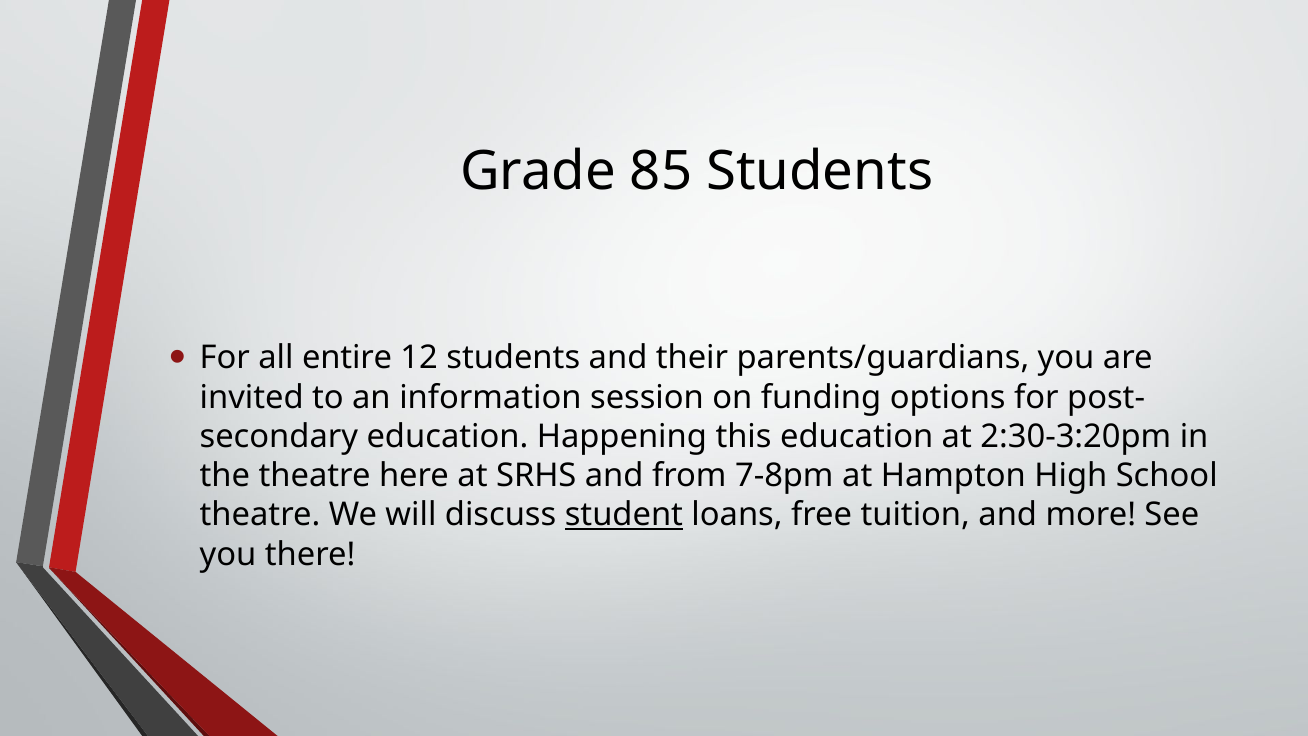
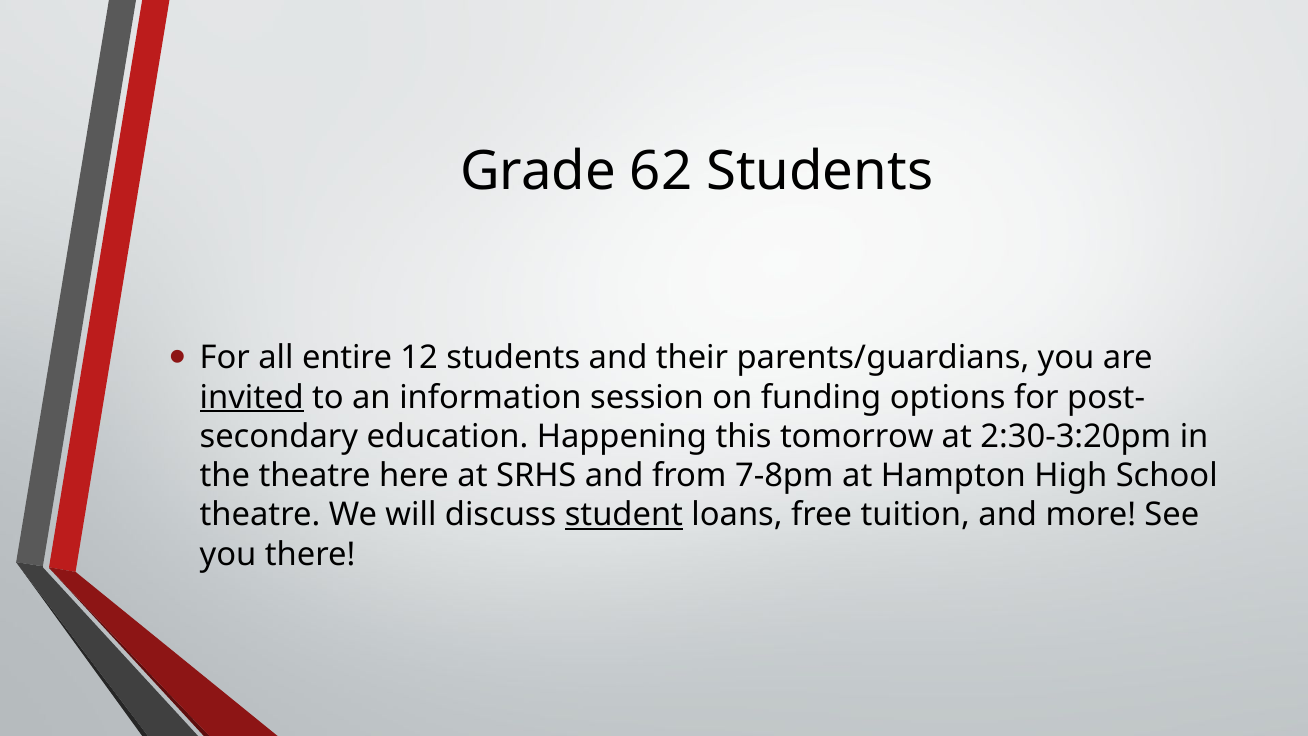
85: 85 -> 62 (661, 171)
invited underline: none -> present (252, 397)
this education: education -> tomorrow (857, 436)
